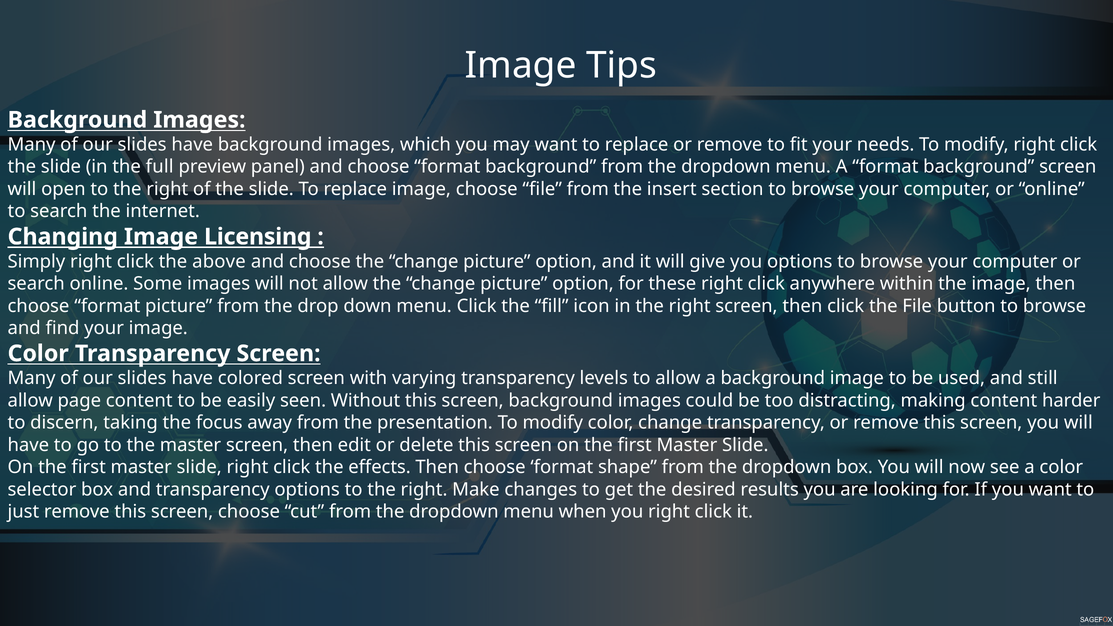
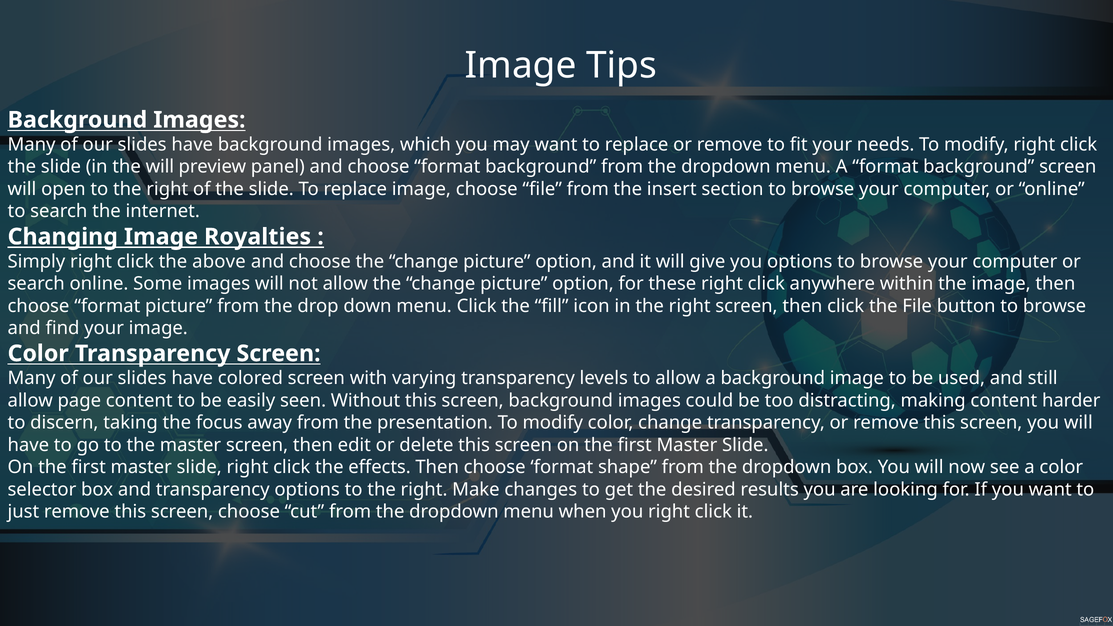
the full: full -> will (160, 167)
Licensing: Licensing -> Royalties (258, 237)
